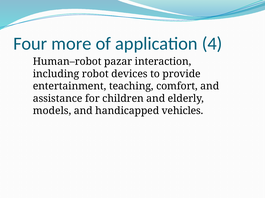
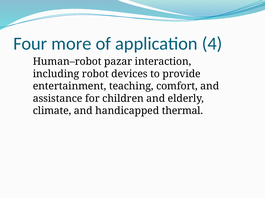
models: models -> climate (52, 111)
vehicles: vehicles -> thermal (182, 111)
